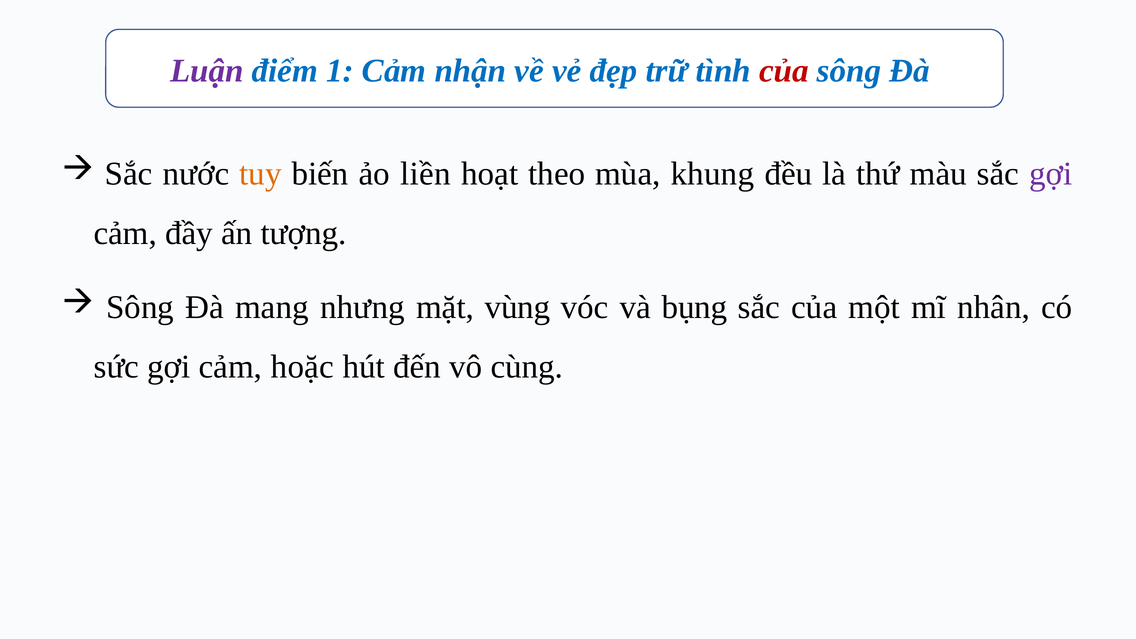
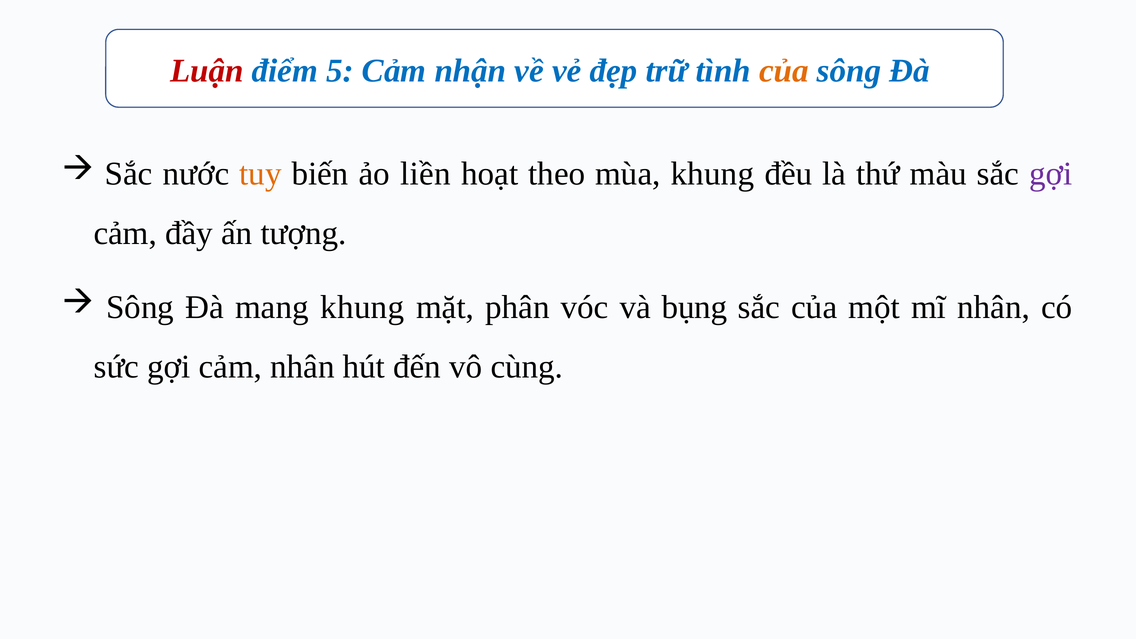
Luận colour: purple -> red (207, 71)
1: 1 -> 5 (340, 71)
của colour: red -> orange (784, 71)
mang nhưng: nhưng -> khung (362, 307)
vùng: vùng -> phân (517, 307)
cảm hoặc: hoặc -> nhân (303, 367)
